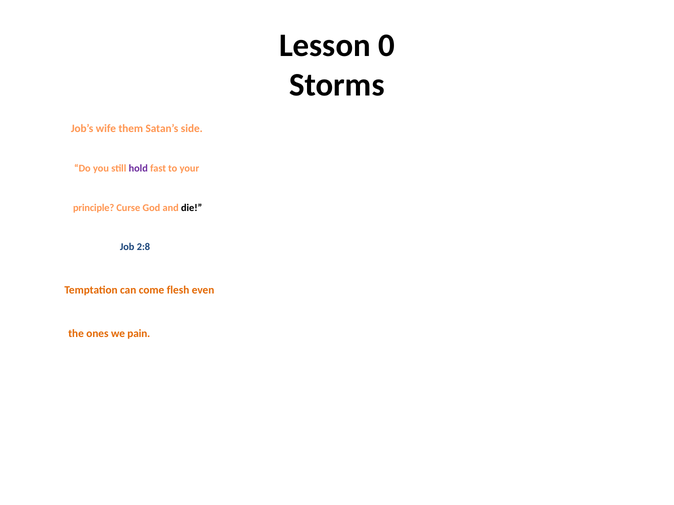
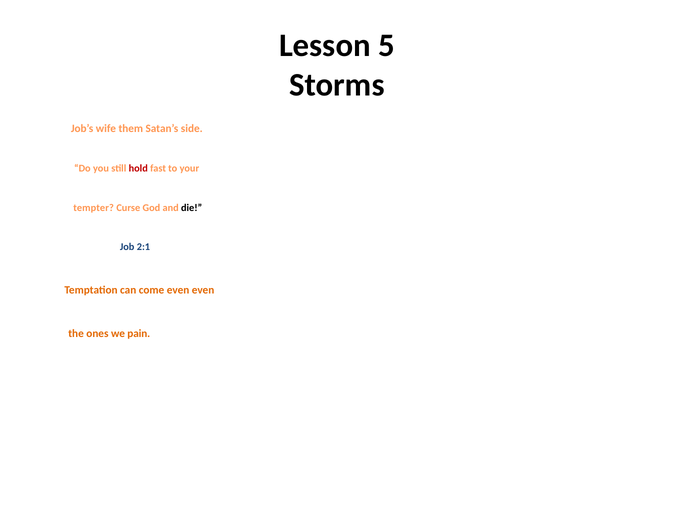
0: 0 -> 5 (386, 46)
hold colour: purple -> red (138, 169)
principle: principle -> tempter (94, 208)
2:8: 2:8 -> 2:1 (143, 247)
come flesh: flesh -> even (178, 290)
